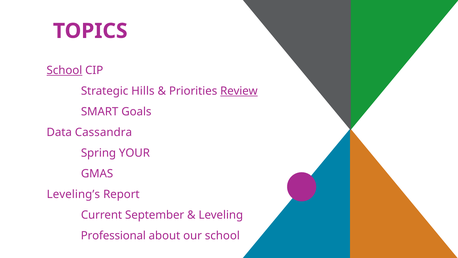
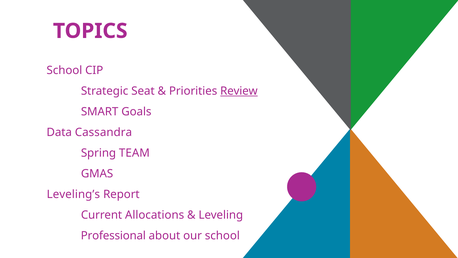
School underline: present -> none (64, 70)
Hills: Hills -> Seat (143, 91)
YOUR: YOUR -> TEAM (134, 153)
September: September -> Allocations (155, 215)
